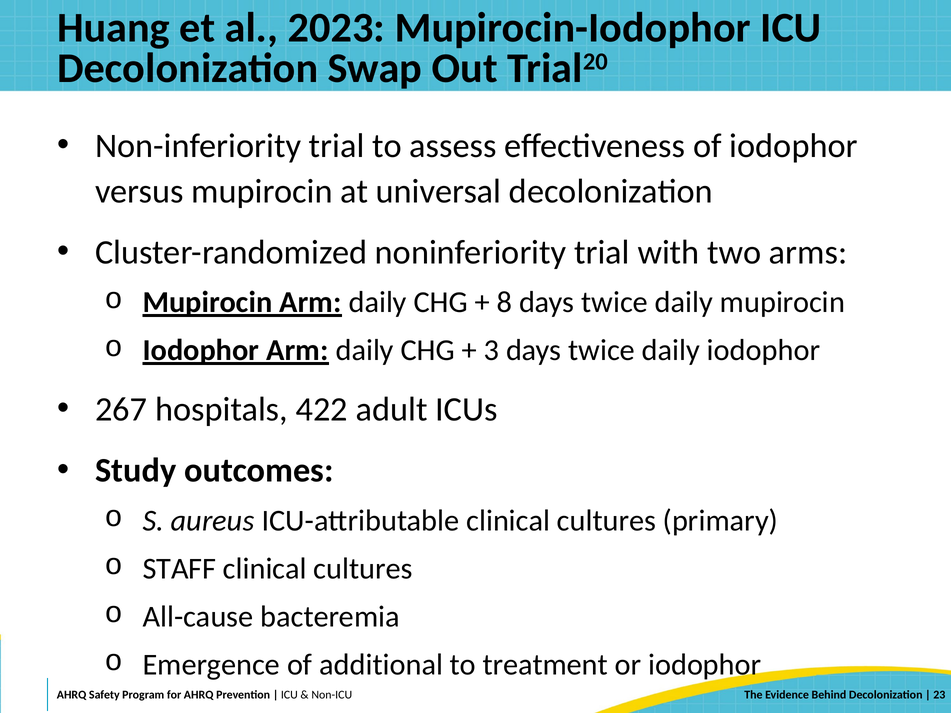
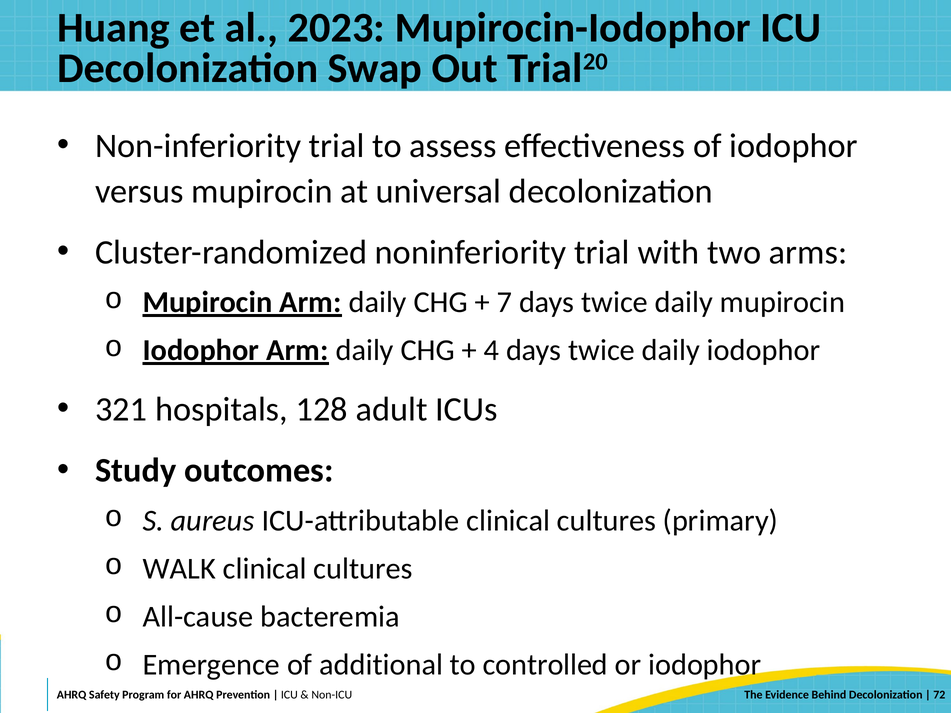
8: 8 -> 7 (504, 303)
3: 3 -> 4 (491, 351)
267: 267 -> 321 (121, 410)
422: 422 -> 128 (322, 410)
STAFF: STAFF -> WALK (179, 569)
treatment: treatment -> controlled (545, 665)
23: 23 -> 72 (939, 695)
